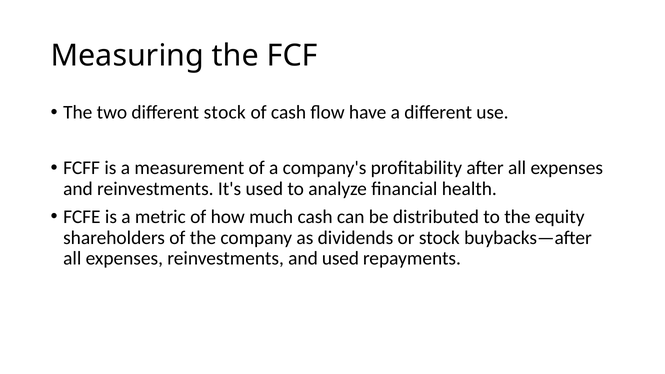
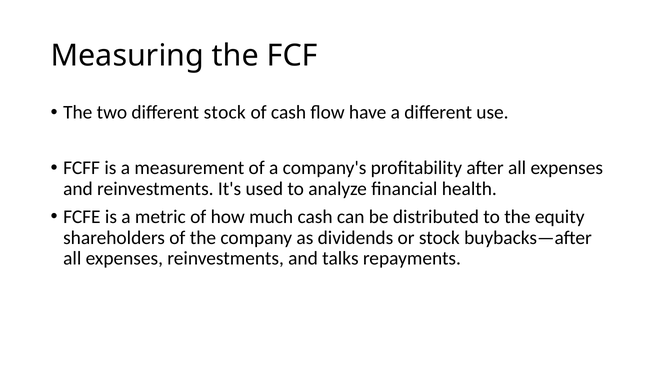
and used: used -> talks (340, 259)
